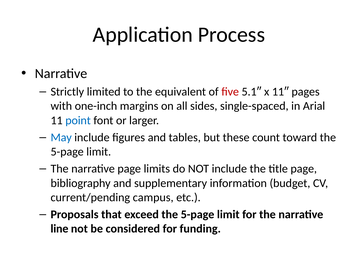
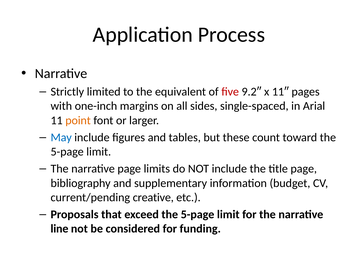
5.1″: 5.1″ -> 9.2″ (252, 92)
point colour: blue -> orange (78, 121)
campus: campus -> creative (153, 198)
